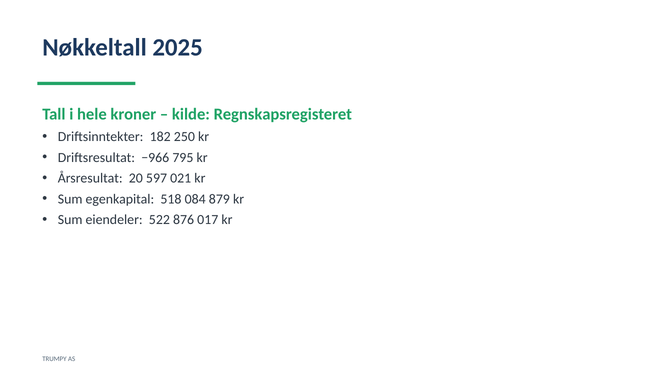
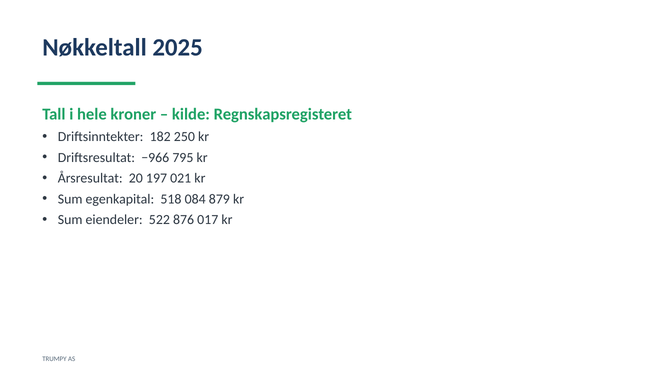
597: 597 -> 197 (157, 178)
